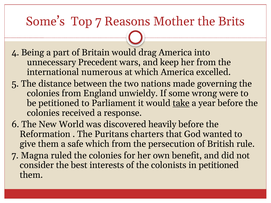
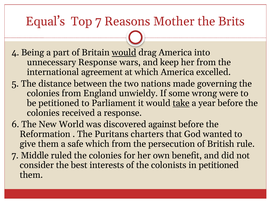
Some’s: Some’s -> Equal’s (45, 21)
would underline: none -> present (124, 53)
unnecessary Precedent: Precedent -> Response (98, 62)
numerous: numerous -> agreement (102, 72)
heavily: heavily -> against (162, 125)
Magna: Magna -> Middle (35, 156)
